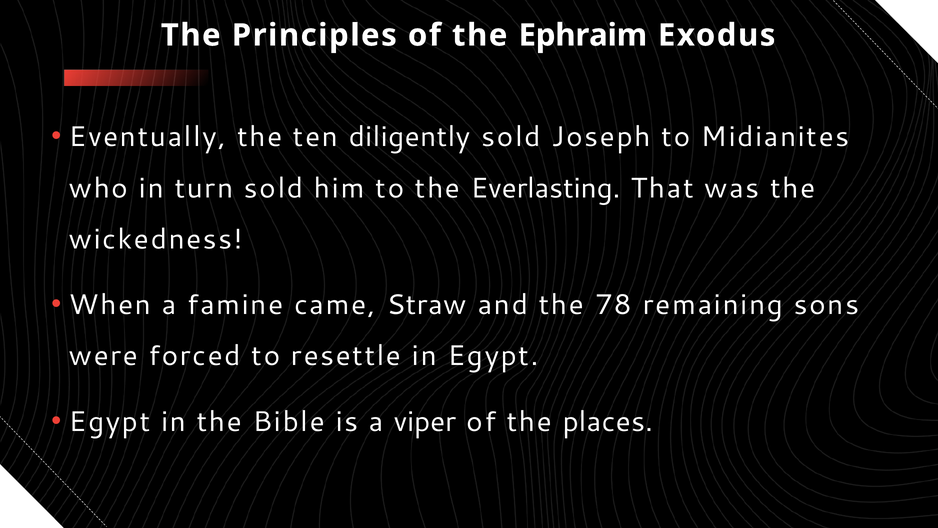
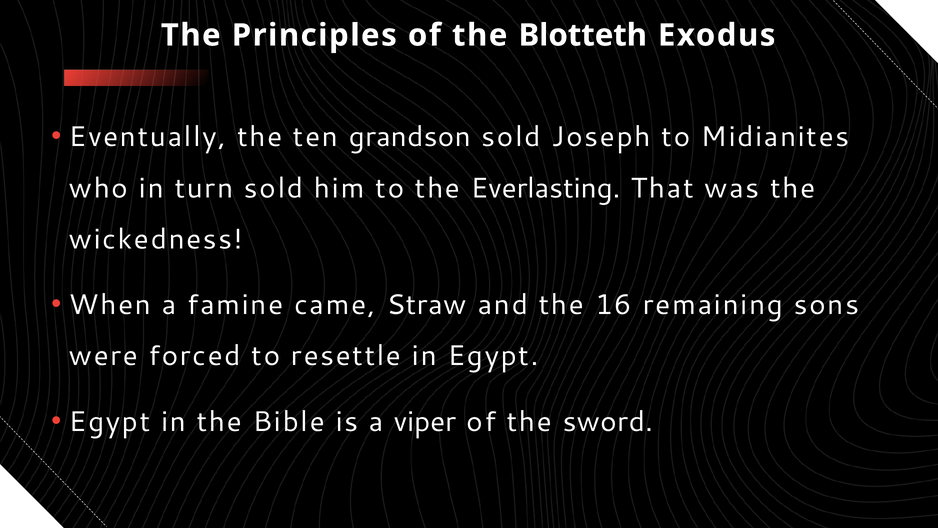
Ephraim: Ephraim -> Blotteth (583, 35)
diligently: diligently -> grandson (410, 137)
78: 78 -> 16 (613, 305)
places: places -> sword (608, 421)
